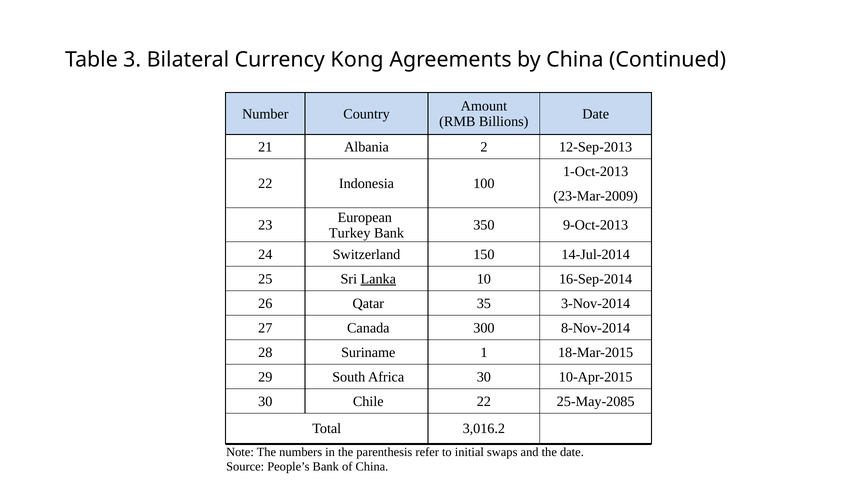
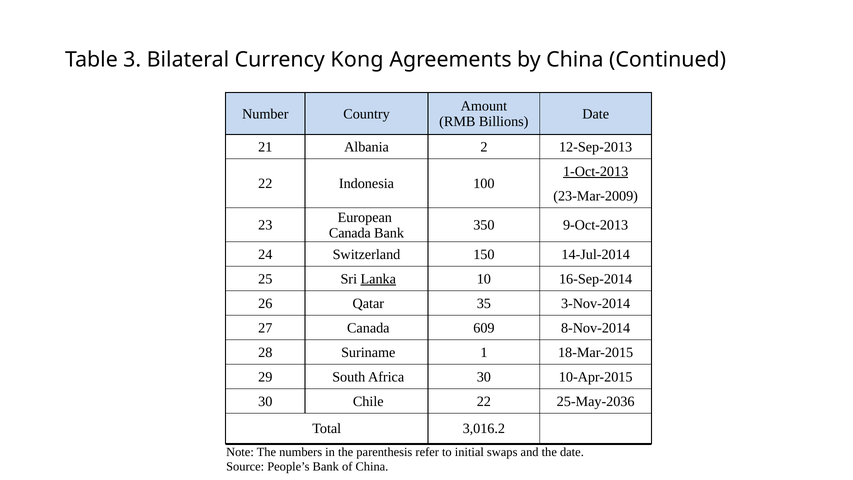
1-Oct-2013 underline: none -> present (596, 171)
Turkey: Turkey -> Canada (350, 233)
300: 300 -> 609 (484, 328)
25-May-2085: 25-May-2085 -> 25-May-2036 (596, 401)
